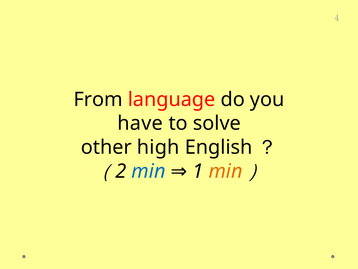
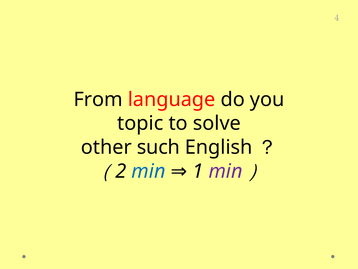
have: have -> topic (140, 123)
high: high -> such (158, 147)
min colour: orange -> purple (226, 171)
